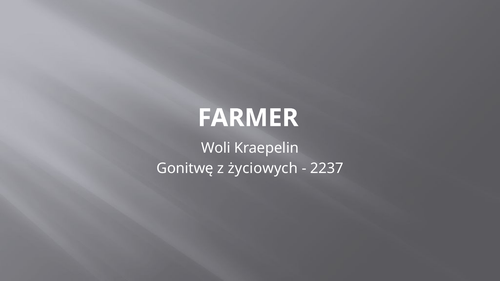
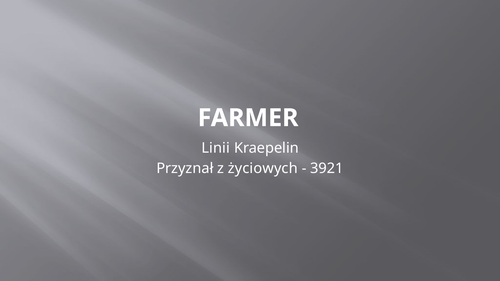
Woli: Woli -> Linii (216, 148)
Gonitwę: Gonitwę -> Przyznał (185, 169)
2237: 2237 -> 3921 (327, 169)
